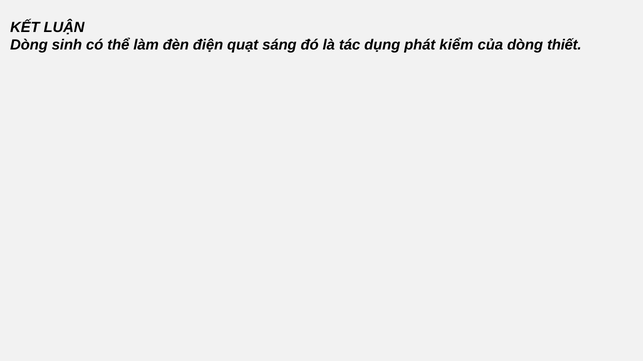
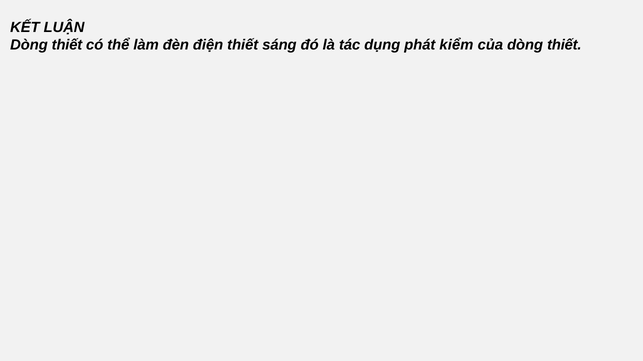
sinh: sinh -> thiết (67, 45)
điện quạt: quạt -> thiết (243, 45)
